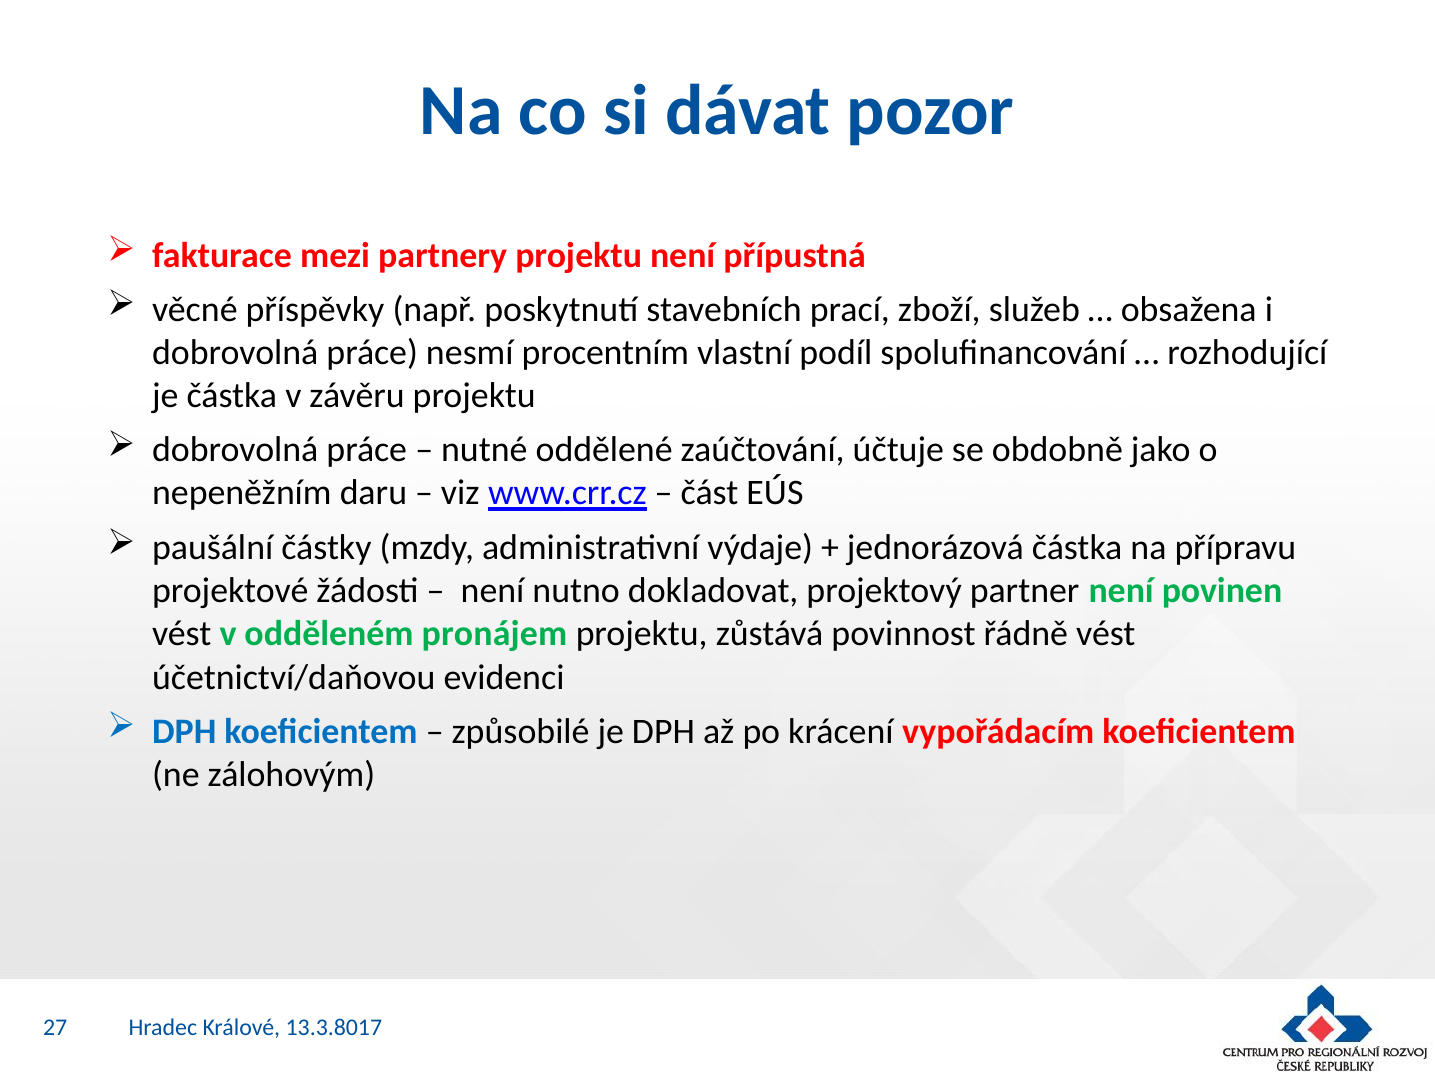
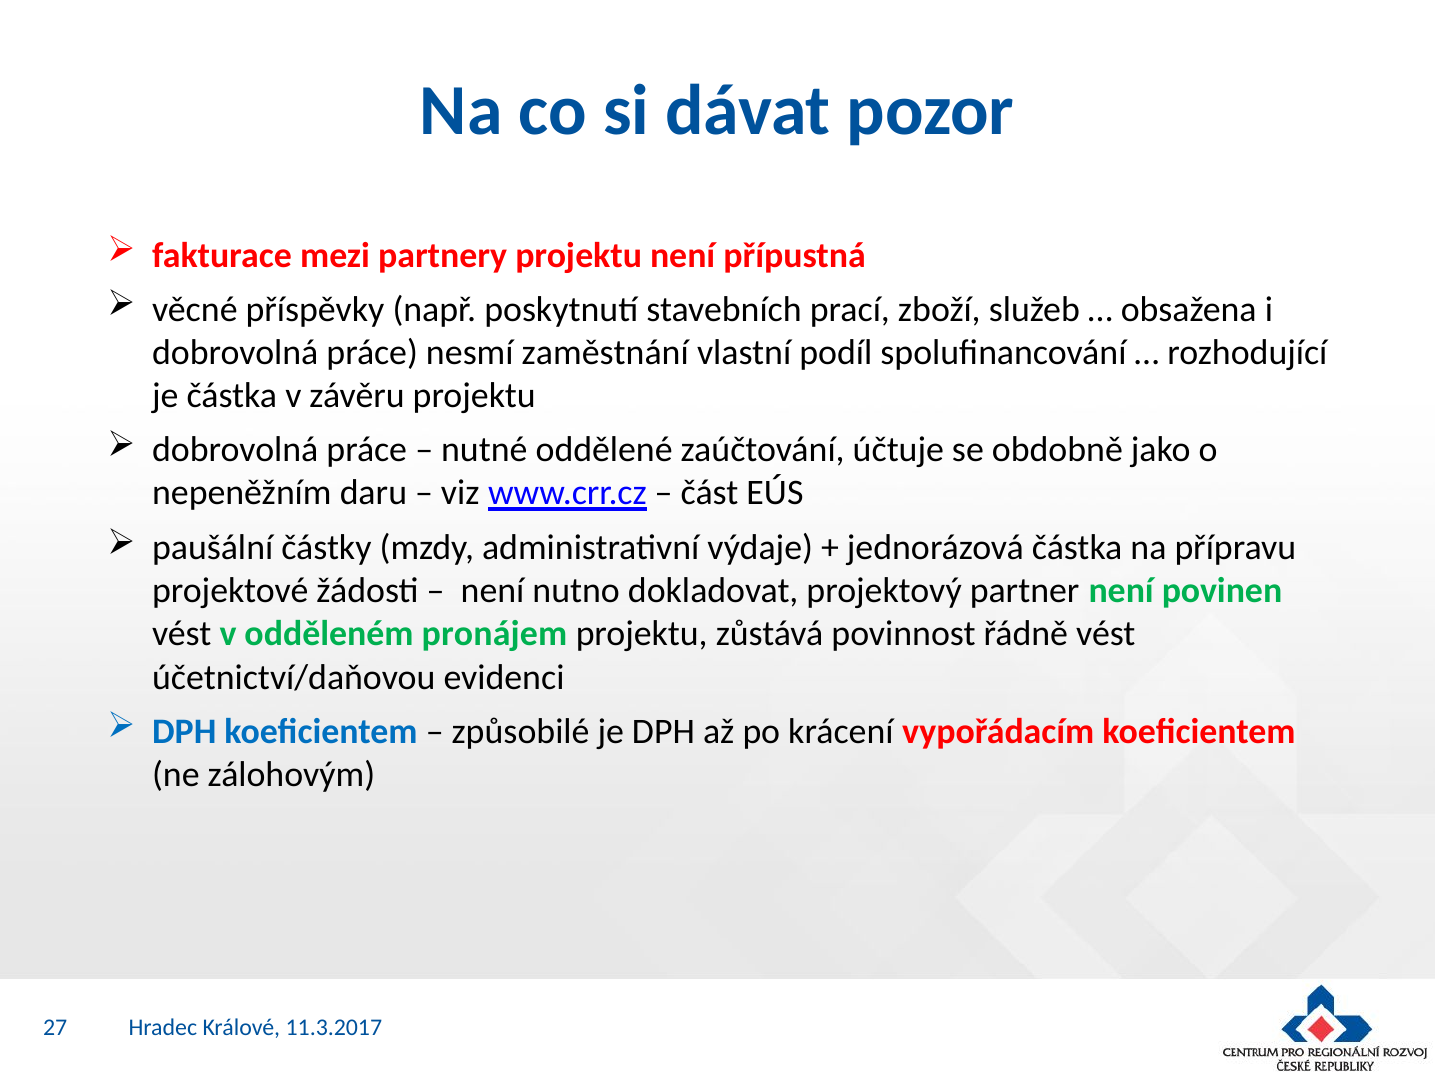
procentním: procentním -> zaměstnání (605, 353)
13.3.8017: 13.3.8017 -> 11.3.2017 (334, 1028)
